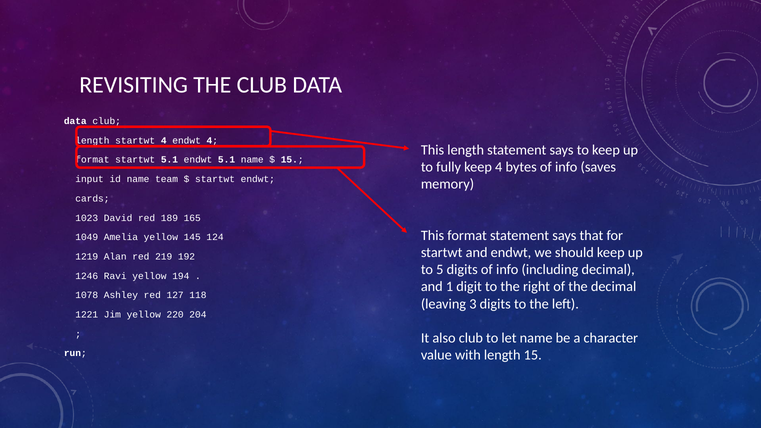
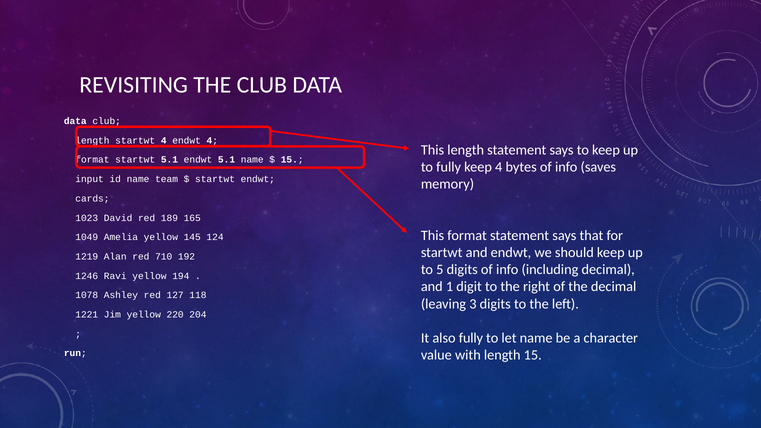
219: 219 -> 710 (164, 257)
also club: club -> fully (471, 338)
